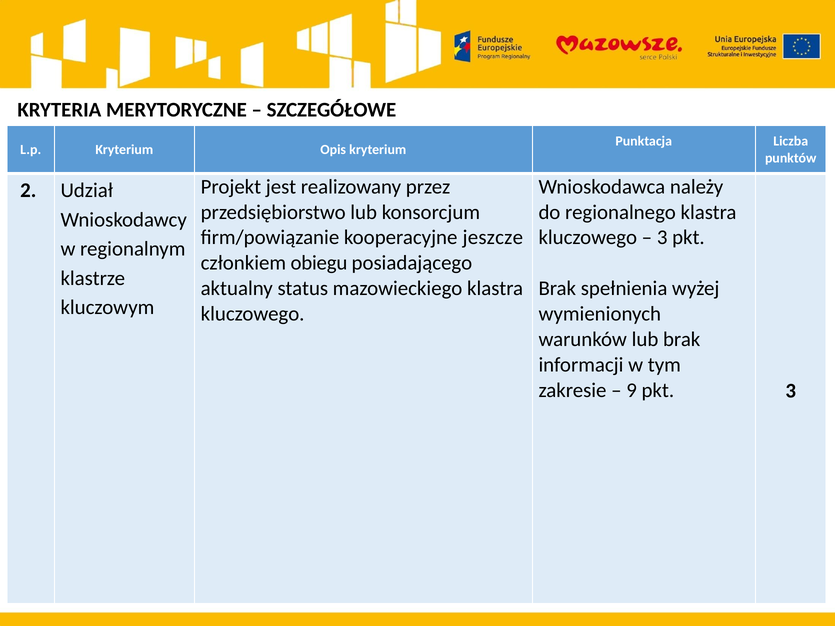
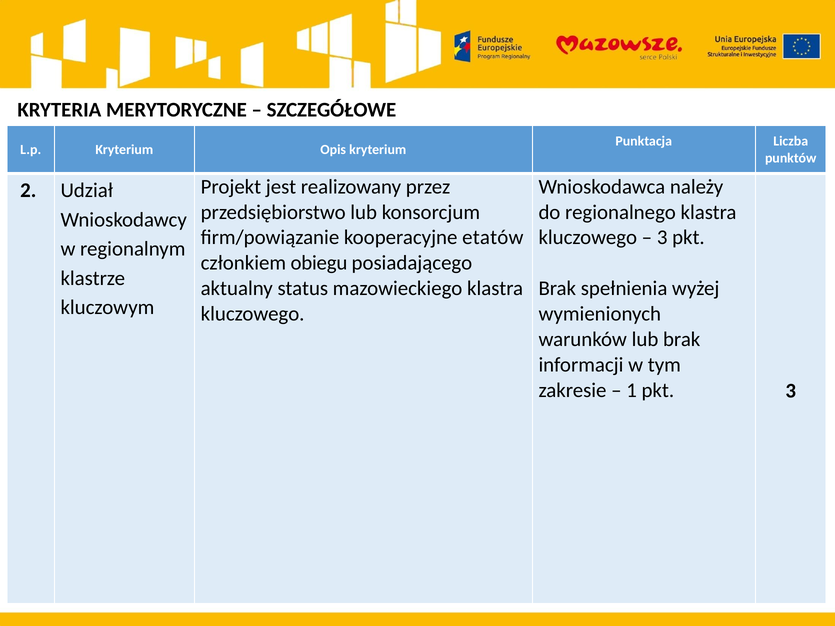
jeszcze: jeszcze -> etatów (493, 238)
9: 9 -> 1 (632, 391)
